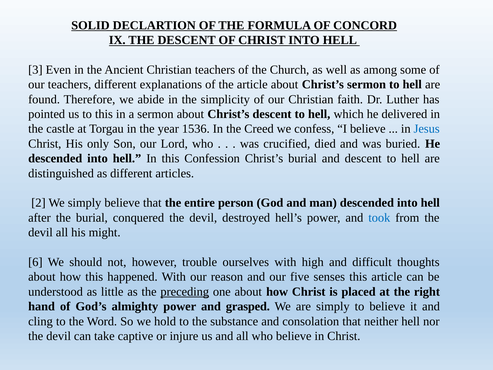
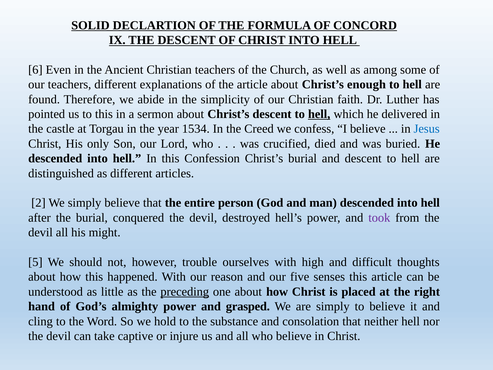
3: 3 -> 6 (35, 70)
Christ’s sermon: sermon -> enough (366, 84)
hell underline: none -> present (319, 114)
1536: 1536 -> 1534 (196, 129)
took colour: blue -> purple (379, 218)
6: 6 -> 5 (35, 262)
